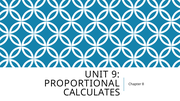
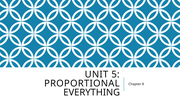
9: 9 -> 5 (116, 75)
CALCULATES: CALCULATES -> EVERYTHING (92, 93)
